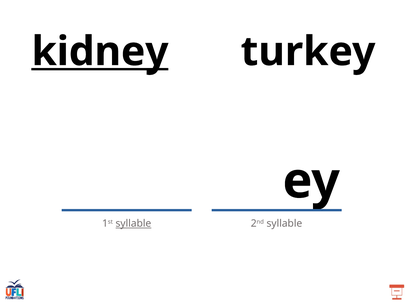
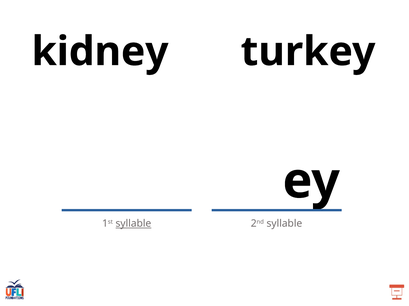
kidney underline: present -> none (100, 52)
